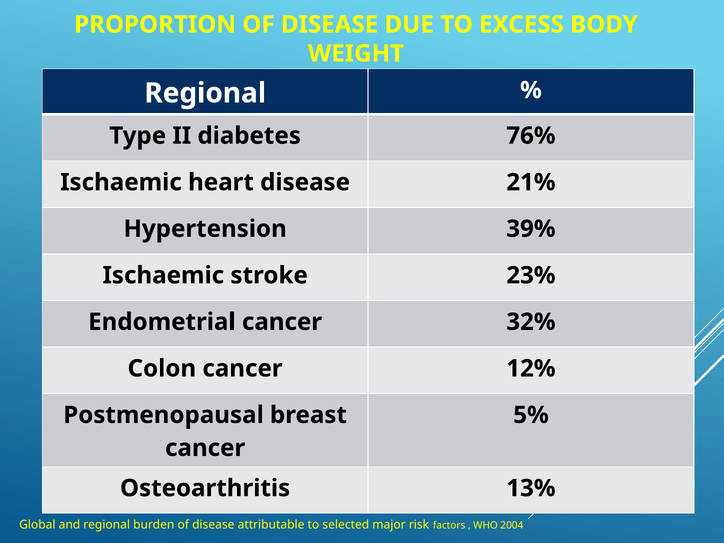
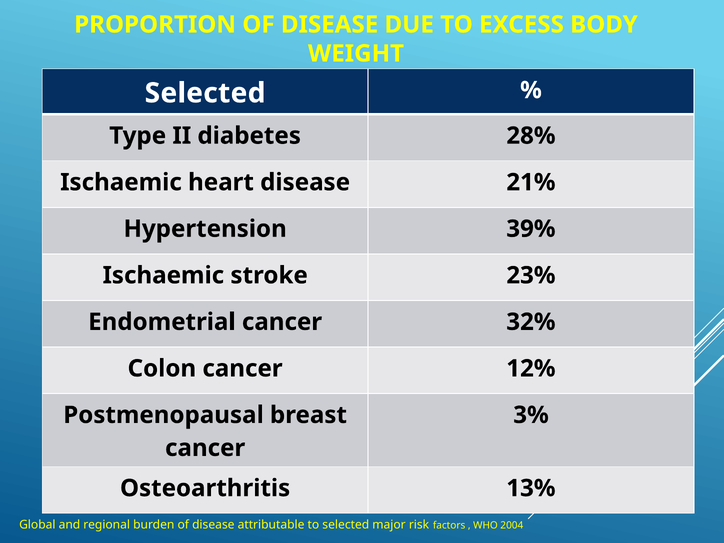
Regional: Regional -> Selected (205, 93)
76%: 76% -> 28% (531, 136)
5%: 5% -> 3% (531, 415)
